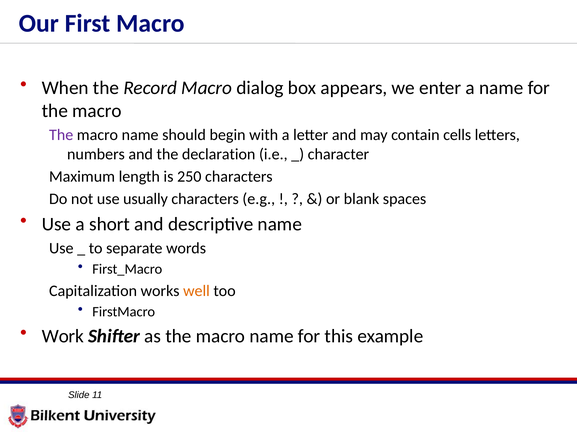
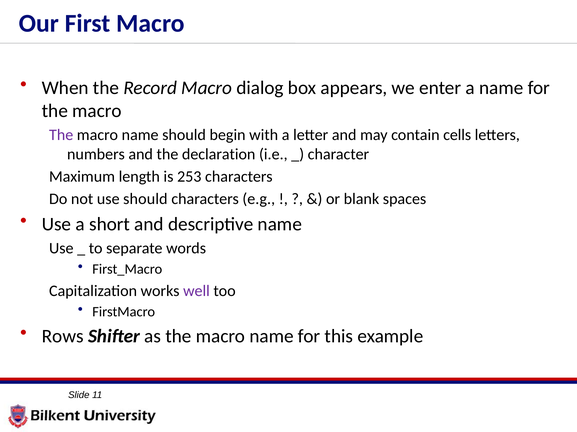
250: 250 -> 253 (189, 177)
use usually: usually -> should (145, 199)
well colour: orange -> purple (196, 291)
Work: Work -> Rows (63, 337)
